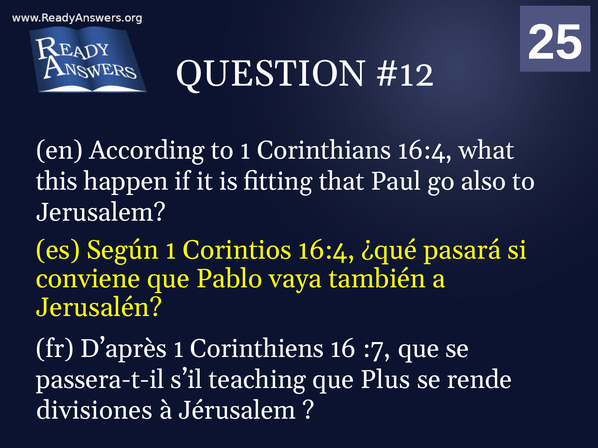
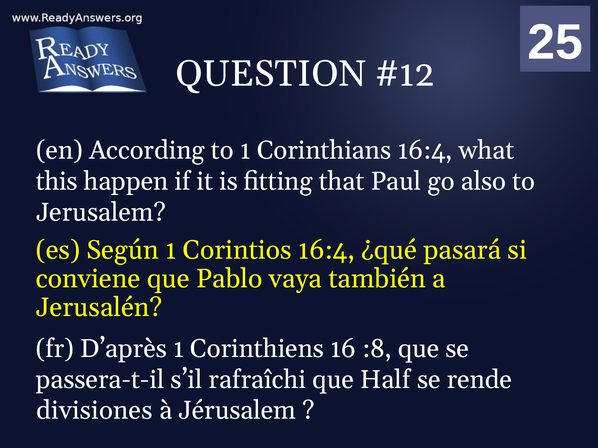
:7: :7 -> :8 (377, 349)
teaching: teaching -> rafraîchi (257, 380)
Plus: Plus -> Half (385, 380)
